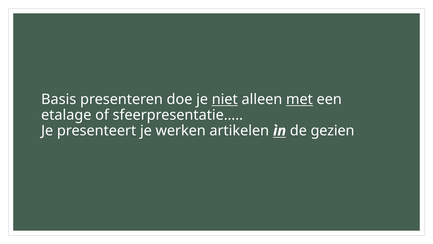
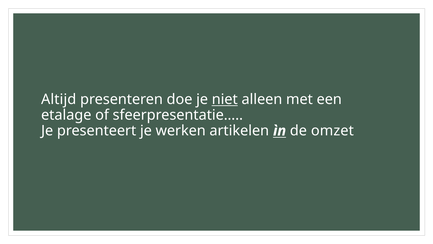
Basis: Basis -> Altijd (59, 99)
met underline: present -> none (299, 99)
gezien: gezien -> omzet (332, 131)
